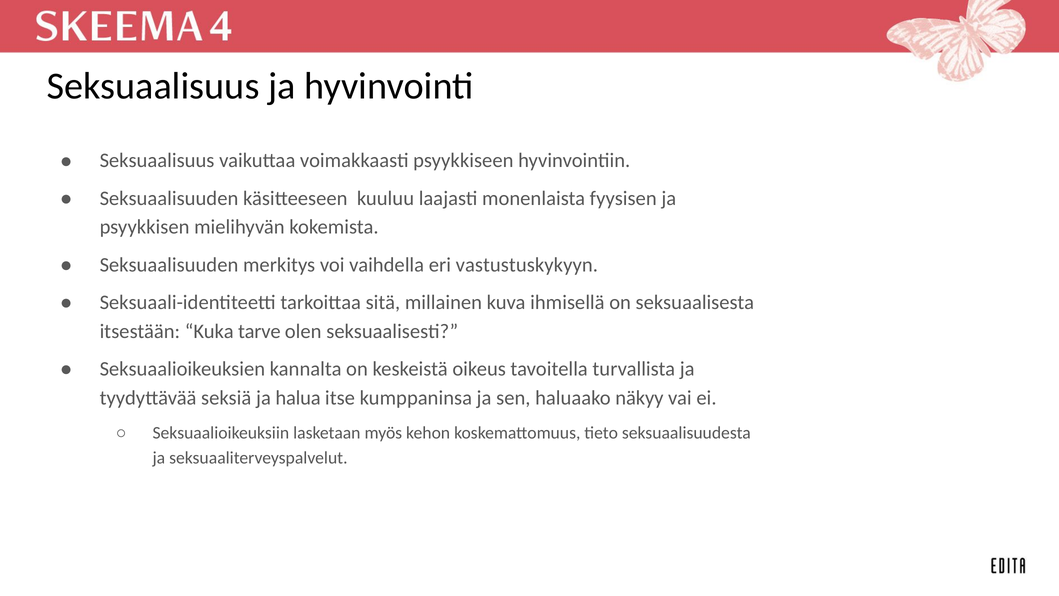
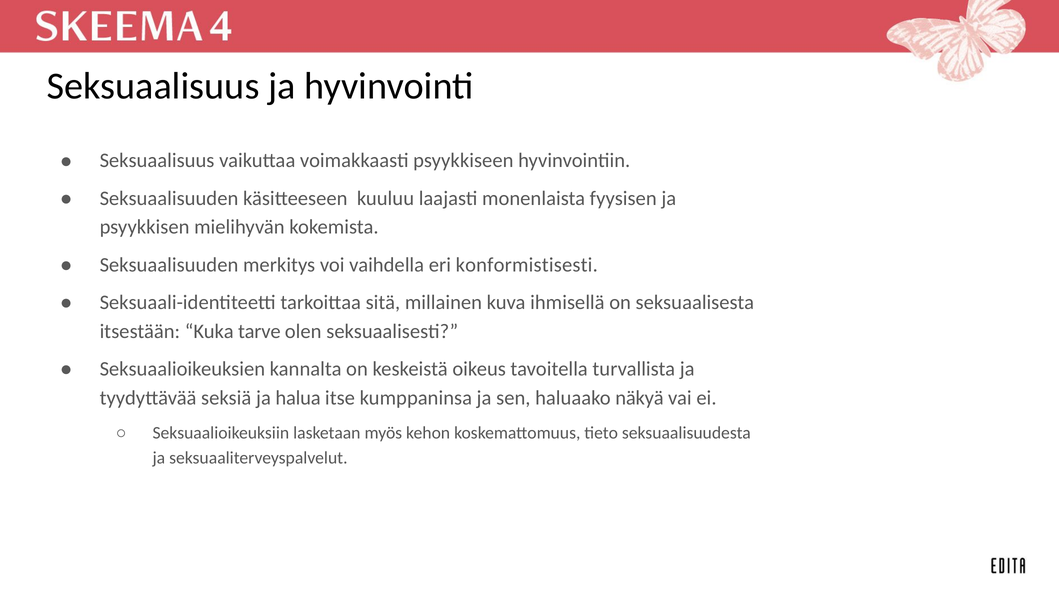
vastustuskykyyn: vastustuskykyyn -> konformistisesti (527, 265)
näkyy: näkyy -> näkyä (639, 398)
